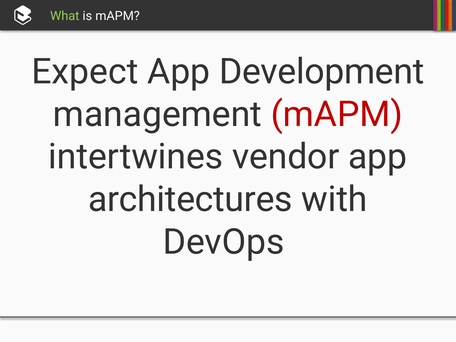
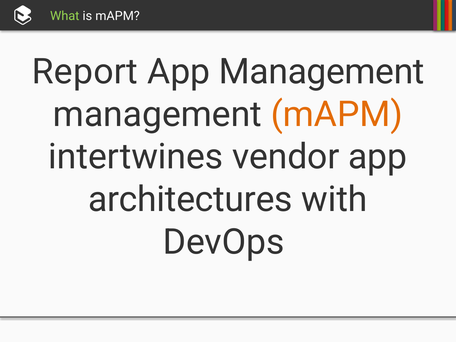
Expect: Expect -> Report (85, 72)
App Development: Development -> Management (322, 72)
mAPM colour: red -> orange (337, 114)
